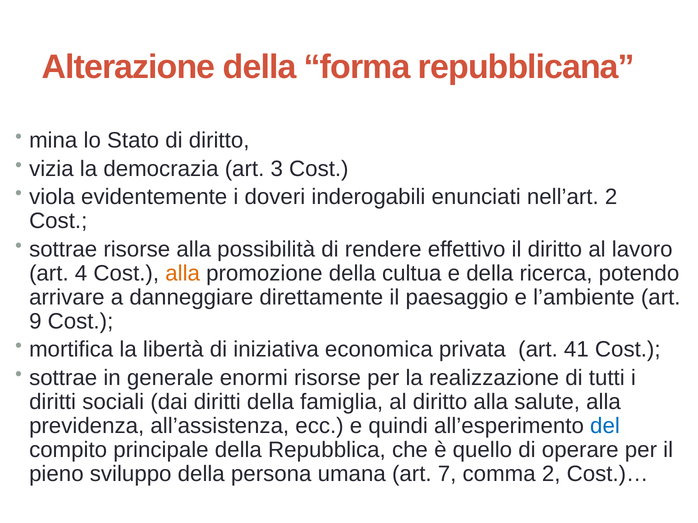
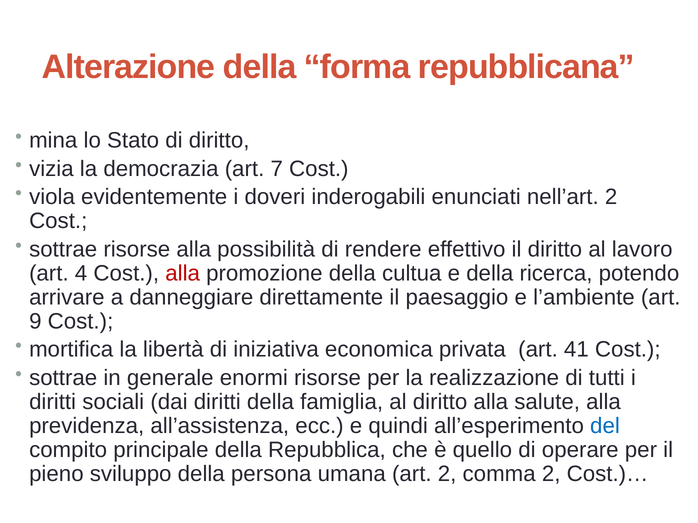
art 3: 3 -> 7 (277, 169)
alla colour: orange -> red (183, 273)
art 7: 7 -> 2 (447, 474)
